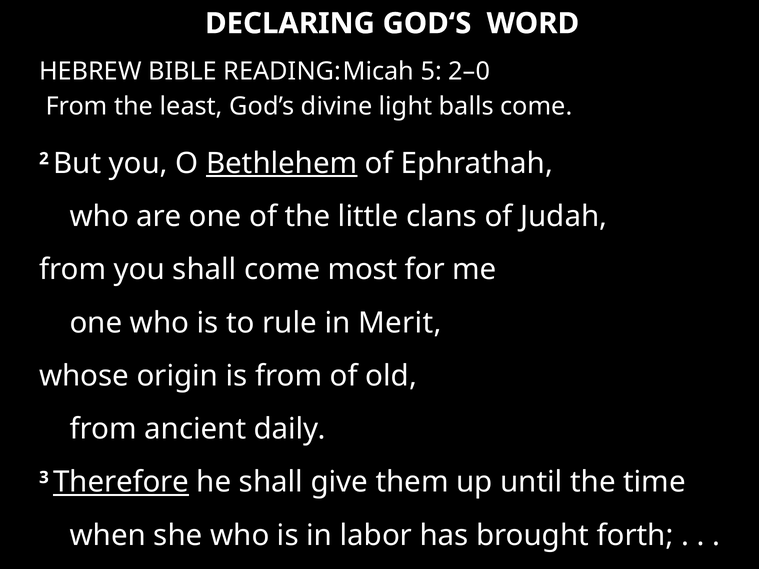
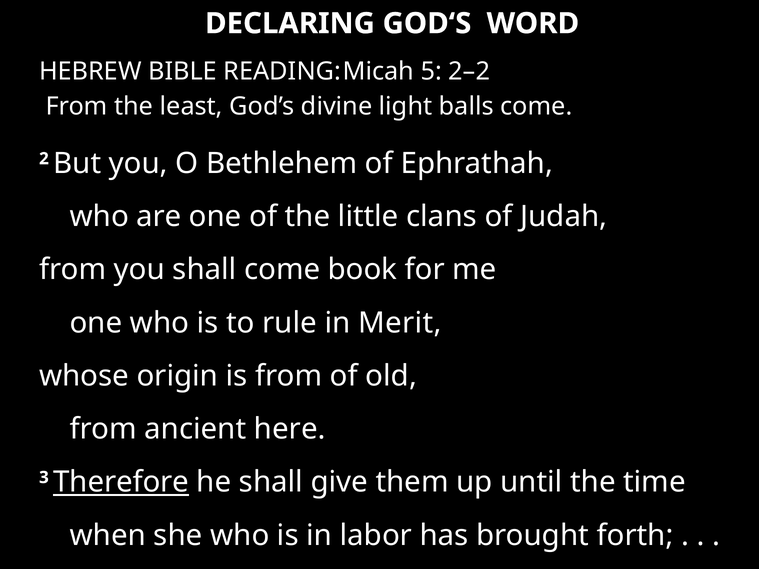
2–0: 2–0 -> 2–2 (469, 71)
Bethlehem underline: present -> none (282, 163)
most: most -> book (363, 270)
daily: daily -> here (290, 429)
